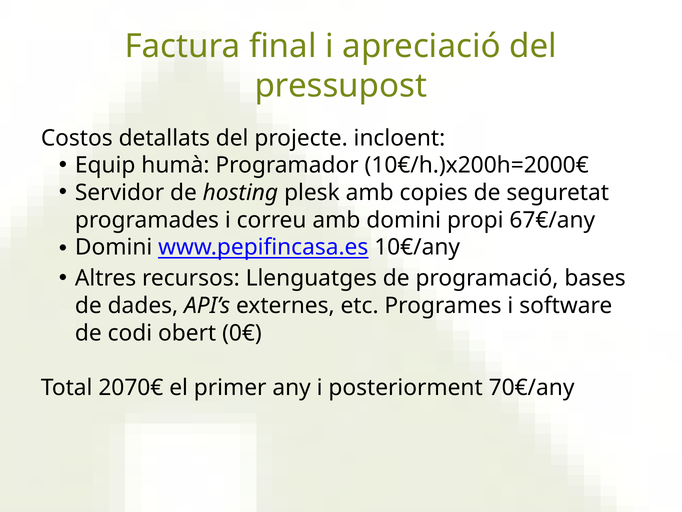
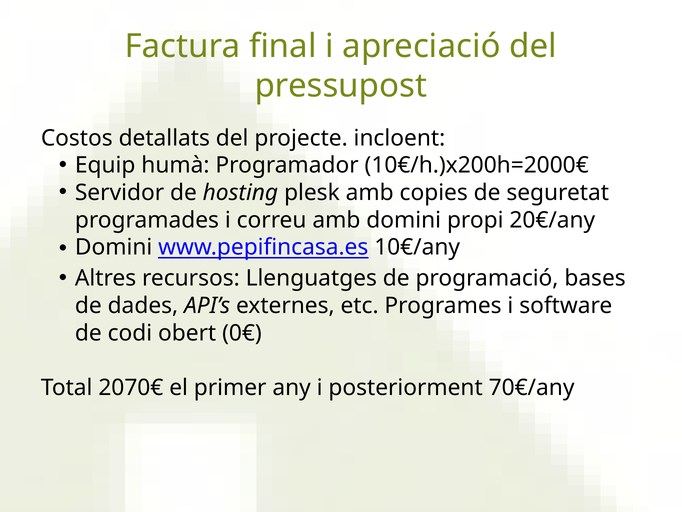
67€/any: 67€/any -> 20€/any (552, 220)
